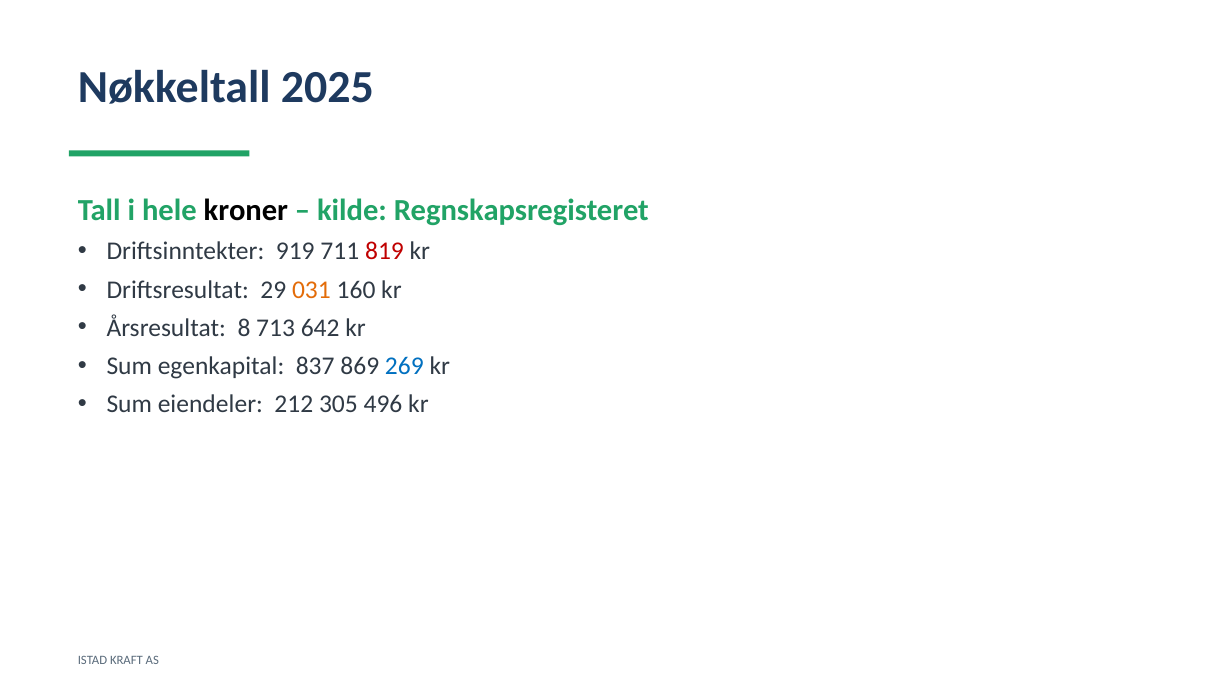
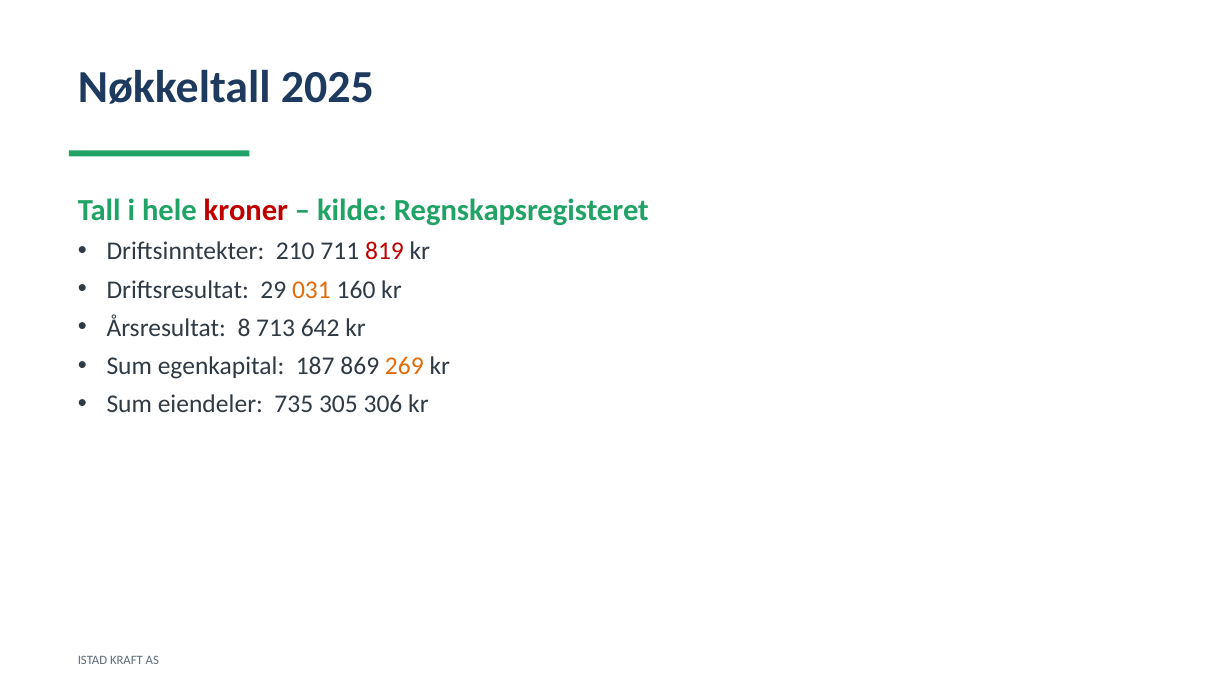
kroner colour: black -> red (246, 211)
919: 919 -> 210 (295, 252)
837: 837 -> 187 (315, 367)
269 colour: blue -> orange (404, 367)
212: 212 -> 735 (294, 405)
496: 496 -> 306 (383, 405)
